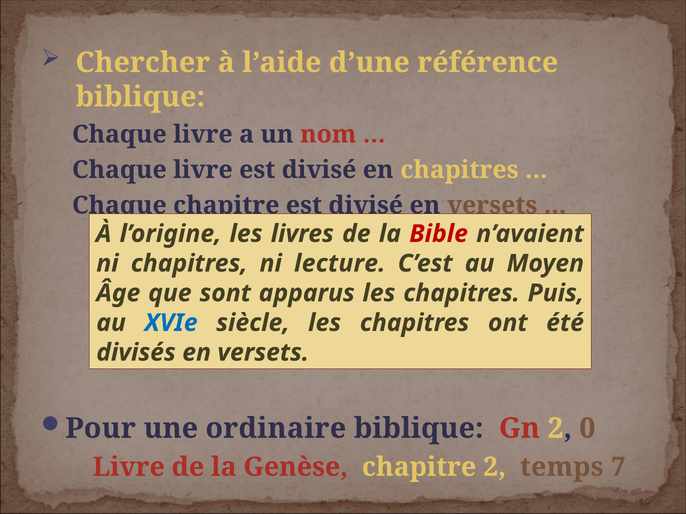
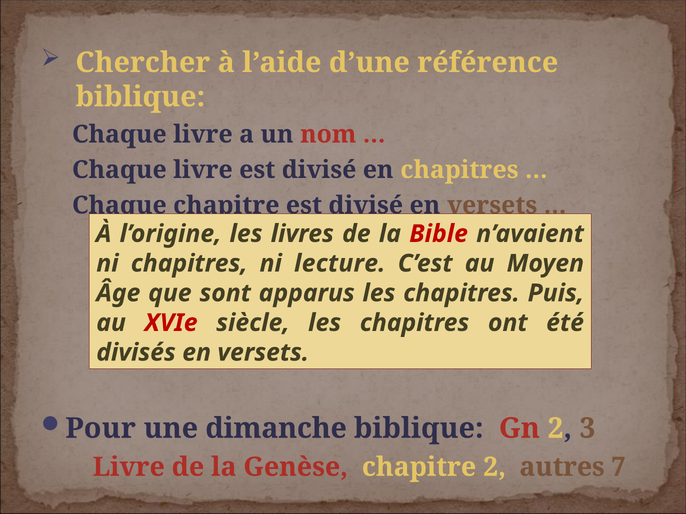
XVIe colour: blue -> red (171, 323)
ordinaire: ordinaire -> dimanche (276, 429)
0: 0 -> 3 (587, 429)
temps: temps -> autres (562, 467)
